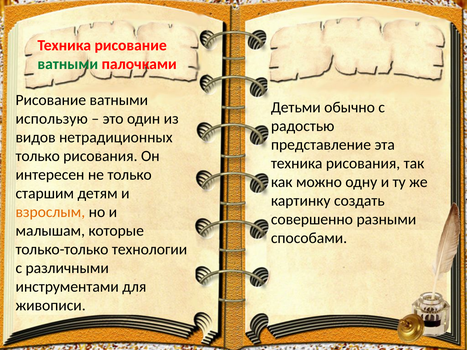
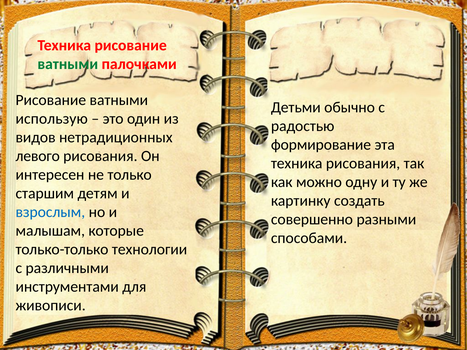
представление: представление -> формирование (321, 145)
только: только -> левого (38, 156)
взрослым colour: orange -> blue (50, 212)
